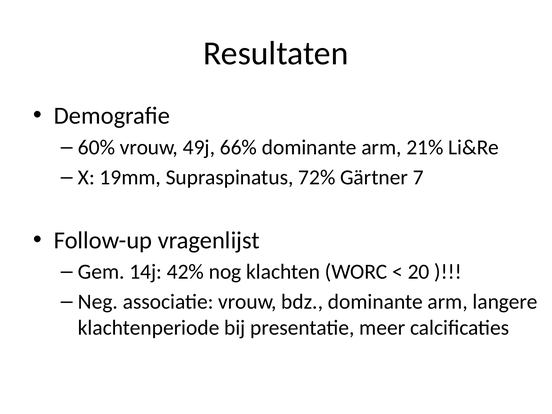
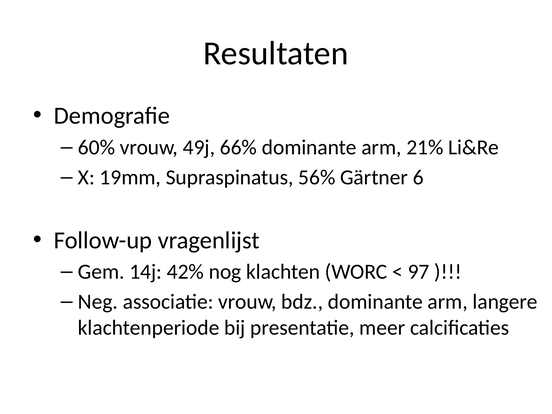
72%: 72% -> 56% (317, 177)
7: 7 -> 6 (418, 177)
20: 20 -> 97 (419, 272)
